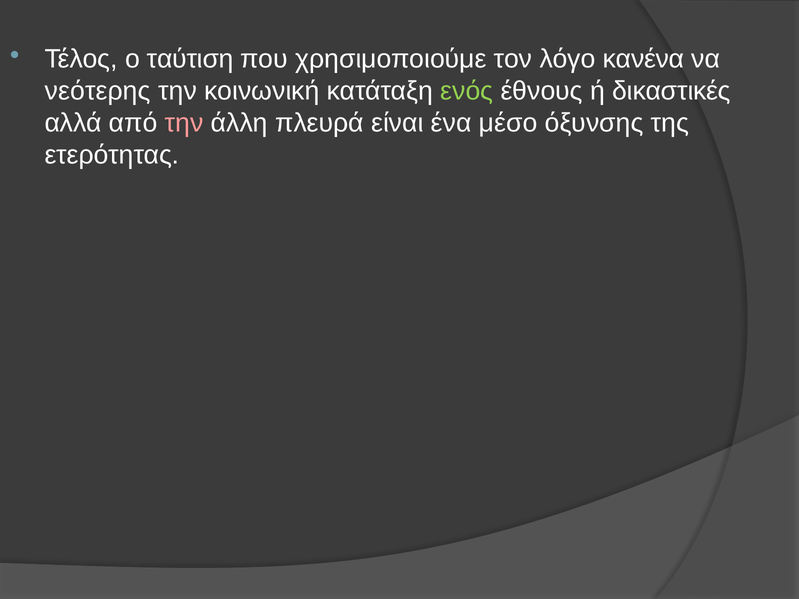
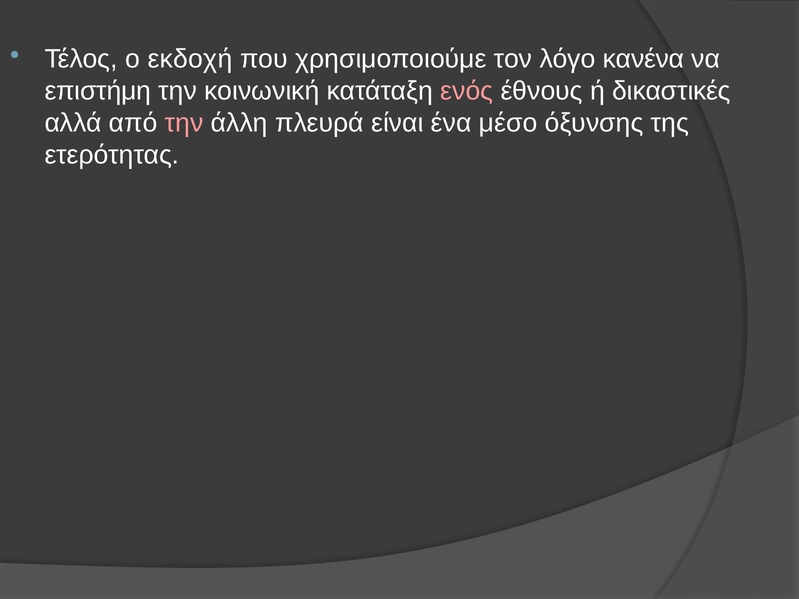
ταύτιση: ταύτιση -> εκδοχή (190, 59)
νεότερης: νεότερης -> επιστήμη (98, 91)
ενός colour: light green -> pink (467, 91)
